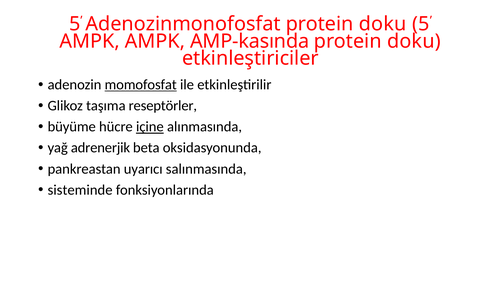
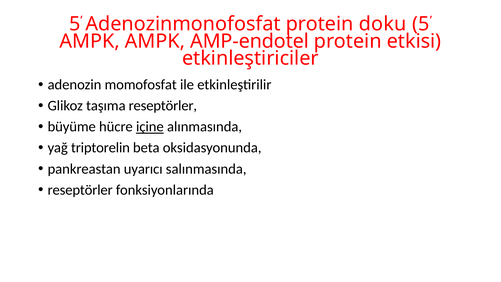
AMP-kasında: AMP-kasında -> AMP-endotel (250, 41)
doku: doku -> etkisi (414, 41)
momofosfat underline: present -> none (141, 85)
adrenerjik: adrenerjik -> triptorelin (100, 148)
sisteminde: sisteminde -> reseptörler (80, 190)
